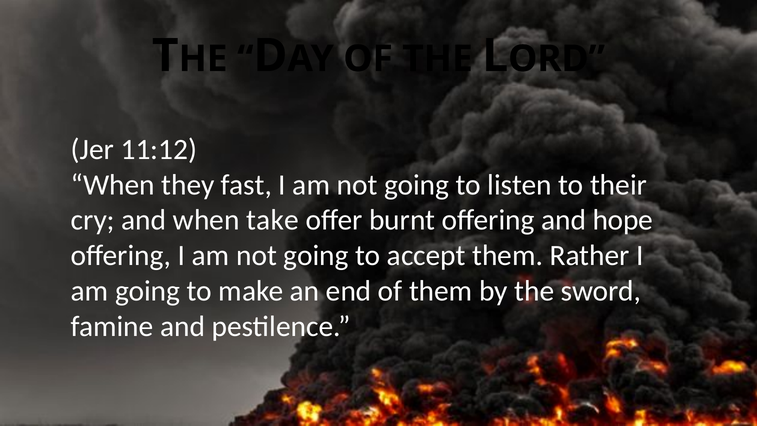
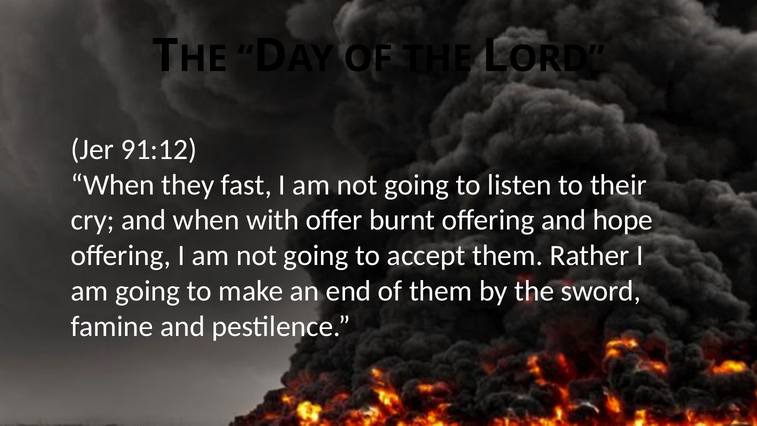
11:12: 11:12 -> 91:12 (159, 149)
take: take -> with (273, 220)
